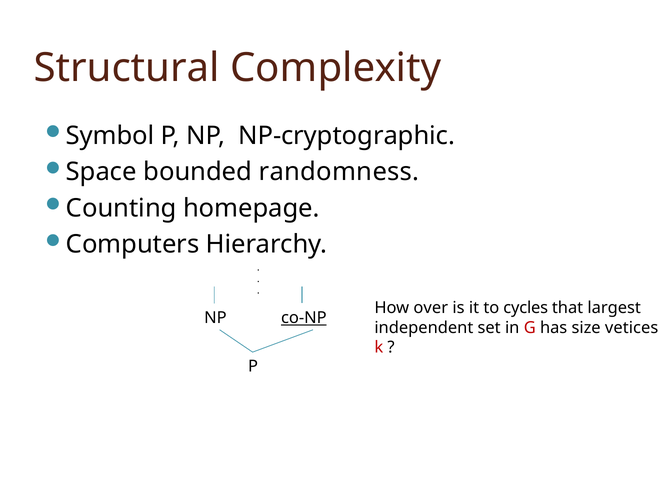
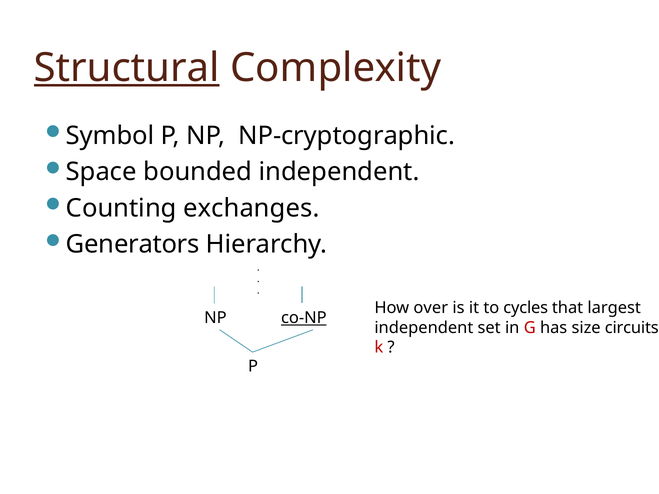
Structural underline: none -> present (127, 68)
bounded randomness: randomness -> independent (339, 172)
homepage: homepage -> exchanges (251, 208)
Computers: Computers -> Generators (133, 245)
vetices: vetices -> circuits (632, 328)
